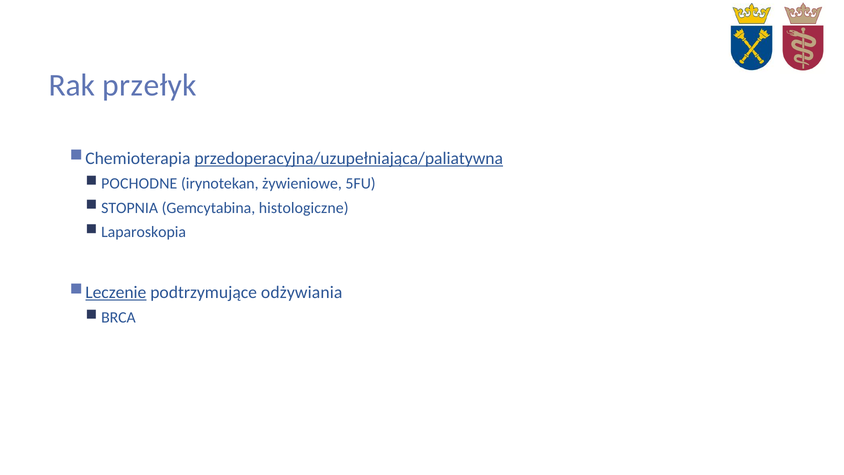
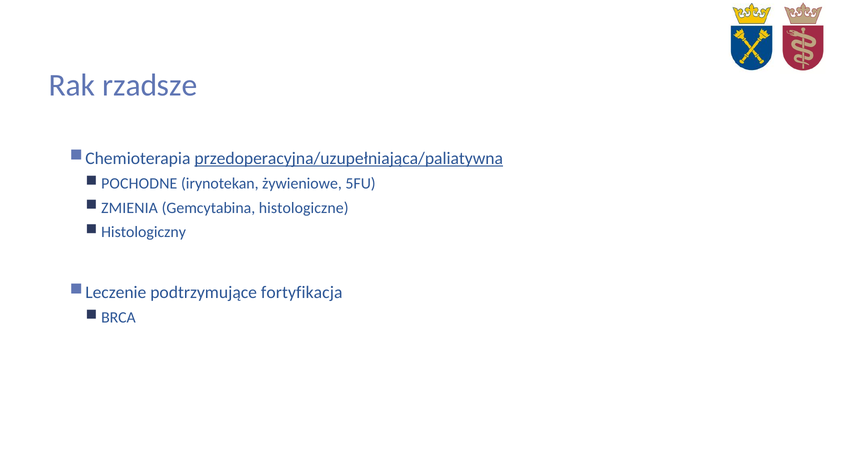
przełyk: przełyk -> rzadsze (150, 85)
STOPNIA: STOPNIA -> ZMIENIA (130, 208)
Laparoskopia: Laparoskopia -> Histologiczny (144, 232)
Leczenie underline: present -> none (116, 292)
odżywiania: odżywiania -> fortyfikacja (302, 292)
